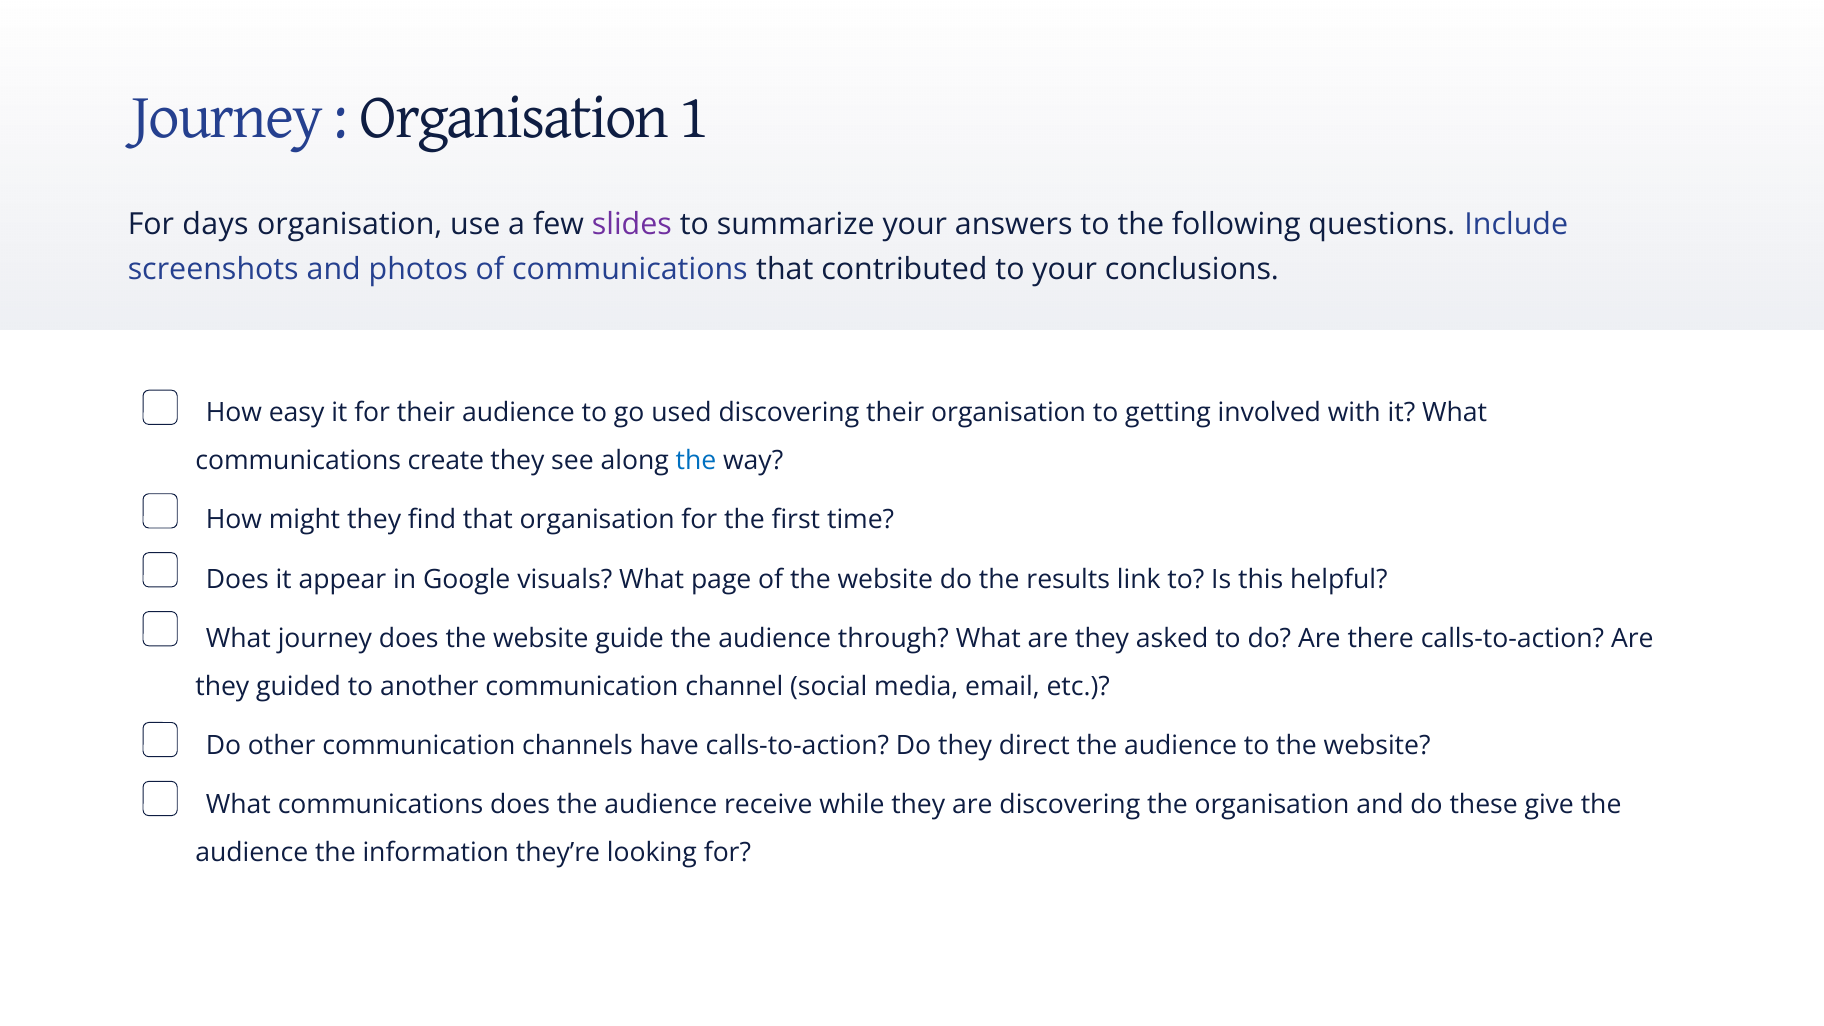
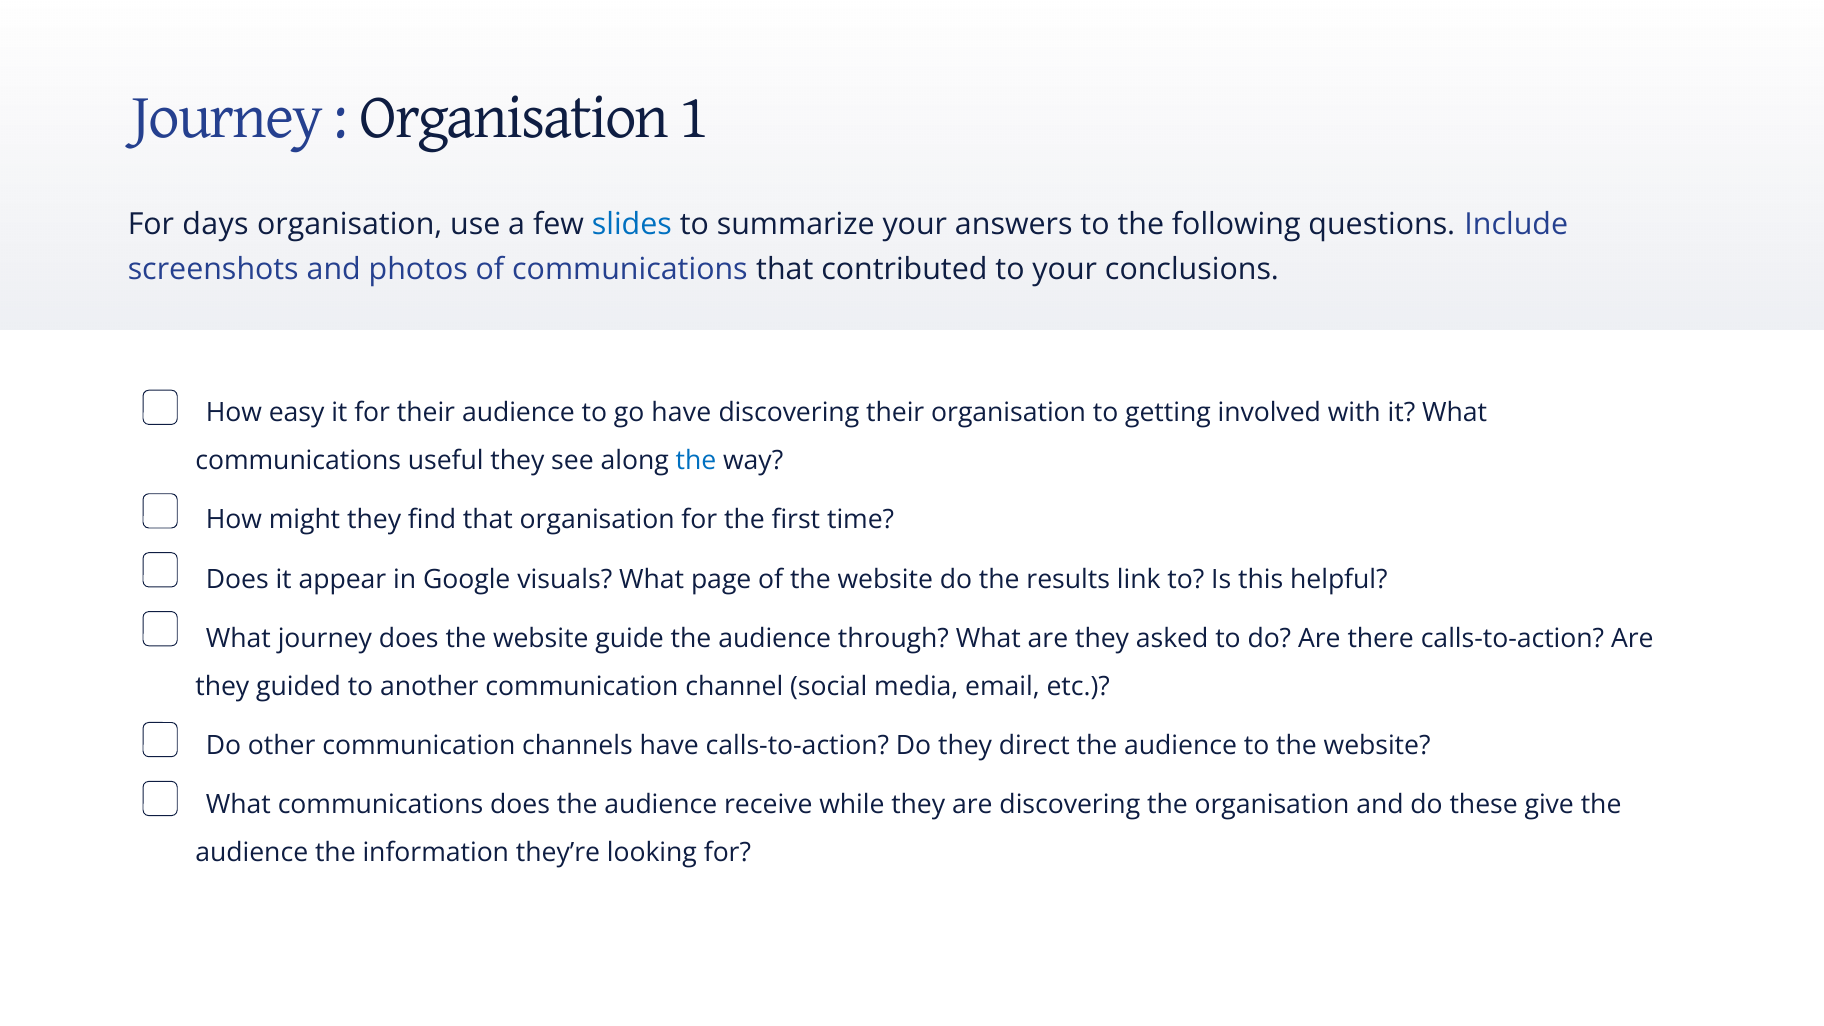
slides colour: purple -> blue (632, 225)
go used: used -> have (681, 413)
create: create -> useful (446, 461)
